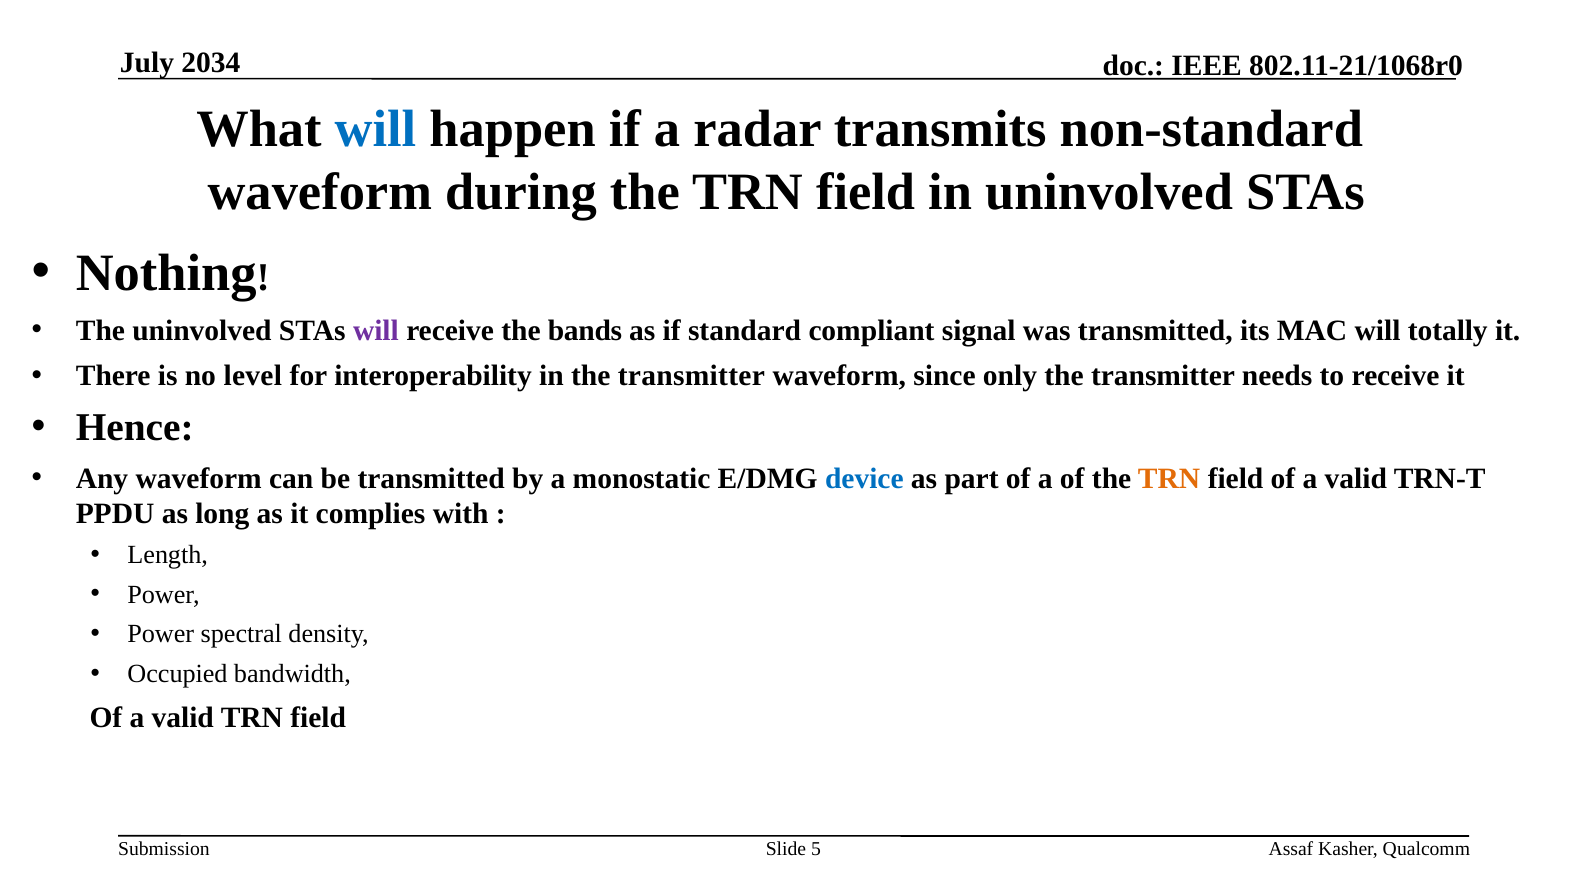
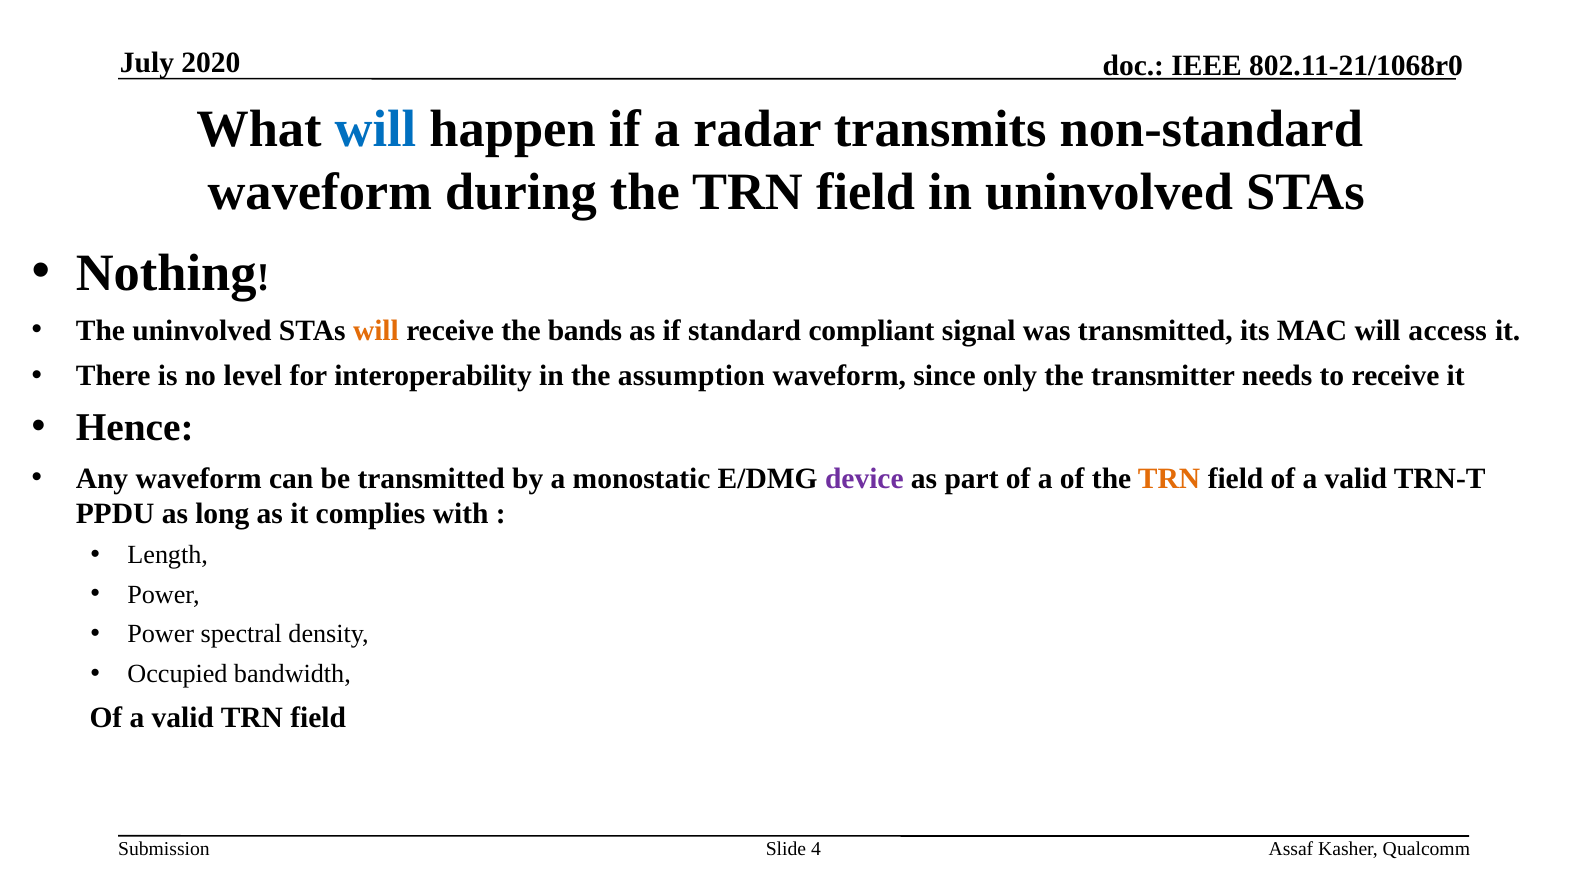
2034: 2034 -> 2020 (211, 63)
will colour: purple -> orange (376, 331)
totally: totally -> access (1448, 331)
in the transmitter: transmitter -> assumption (691, 376)
device colour: blue -> purple (864, 478)
5: 5 -> 4 (816, 849)
